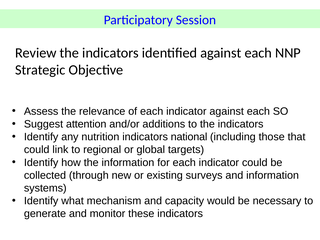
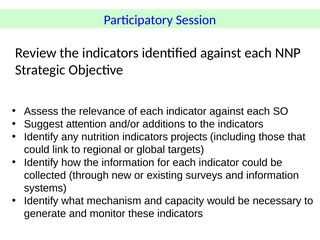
national: national -> projects (189, 137)
